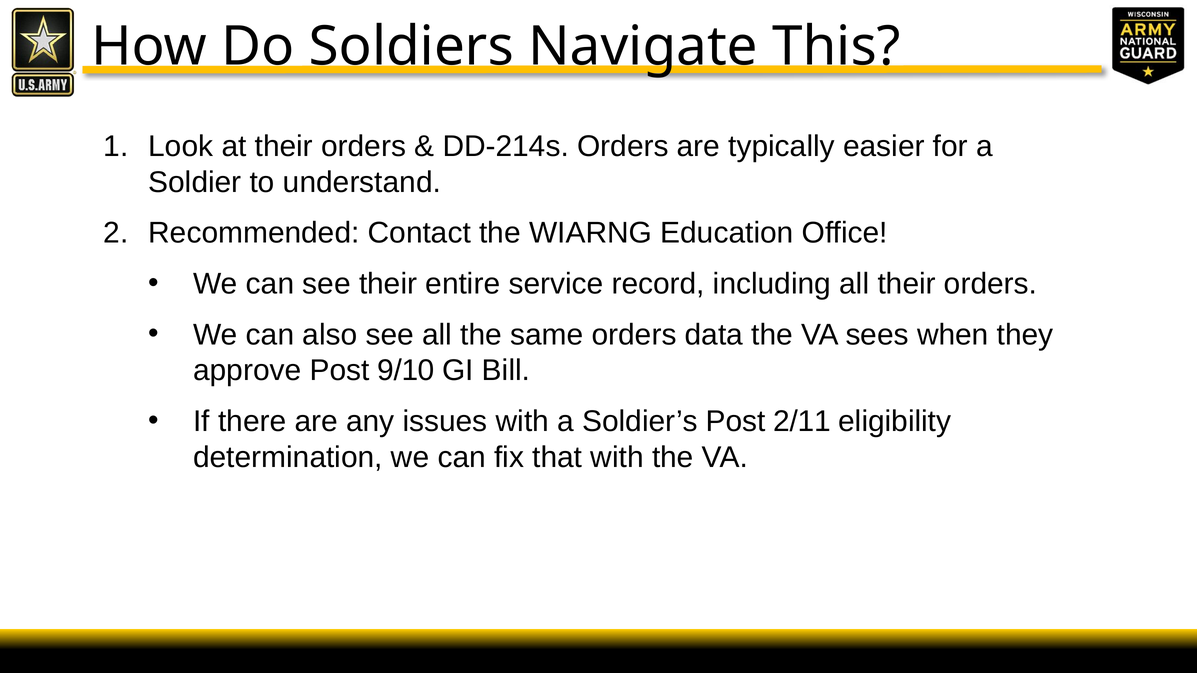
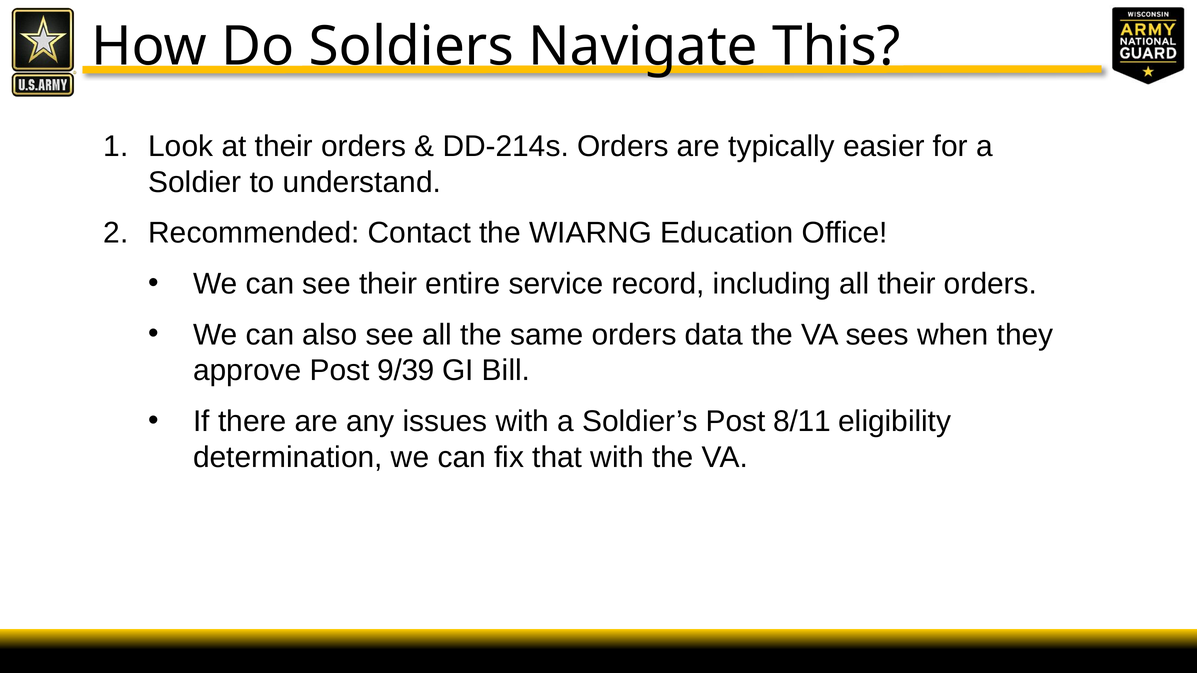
9/10: 9/10 -> 9/39 (406, 371)
2/11: 2/11 -> 8/11 (802, 422)
